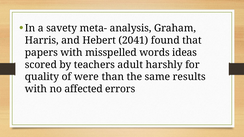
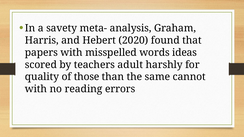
2041: 2041 -> 2020 (133, 40)
were: were -> those (87, 77)
results: results -> cannot (189, 77)
affected: affected -> reading (84, 89)
